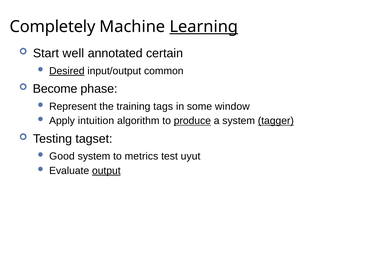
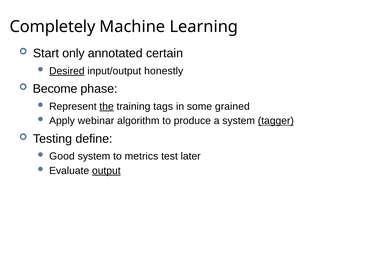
Learning underline: present -> none (204, 27)
well: well -> only (73, 53)
common: common -> honestly (164, 71)
the underline: none -> present (107, 106)
window: window -> grained (232, 106)
intuition: intuition -> webinar (96, 121)
produce underline: present -> none (192, 121)
tagset: tagset -> define (94, 138)
uyut: uyut -> later (191, 156)
